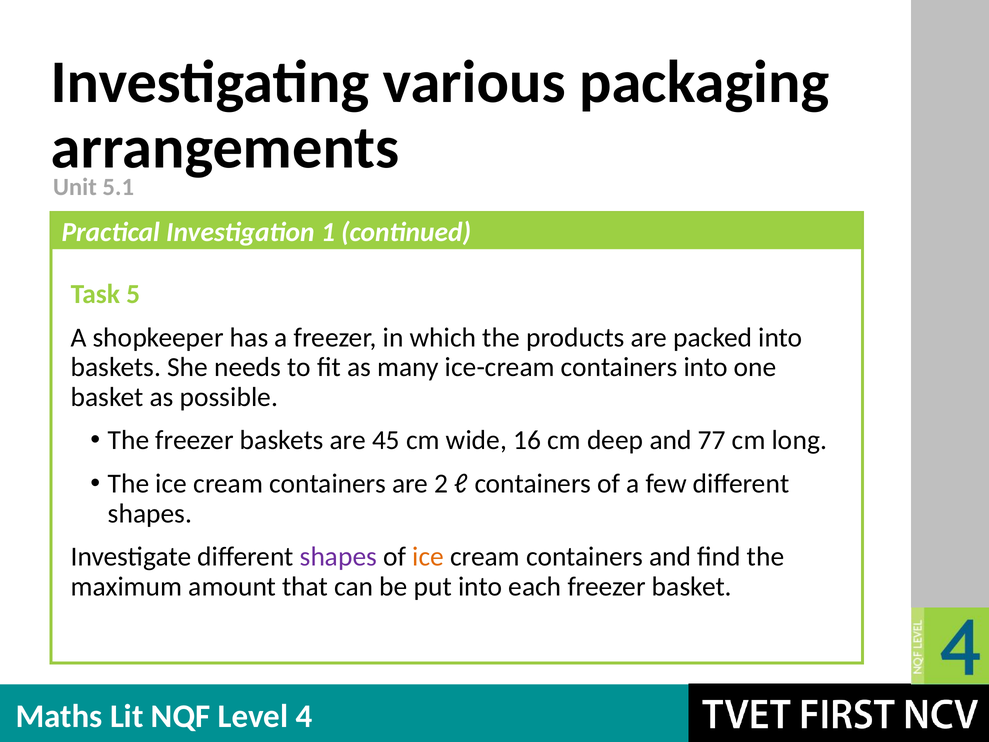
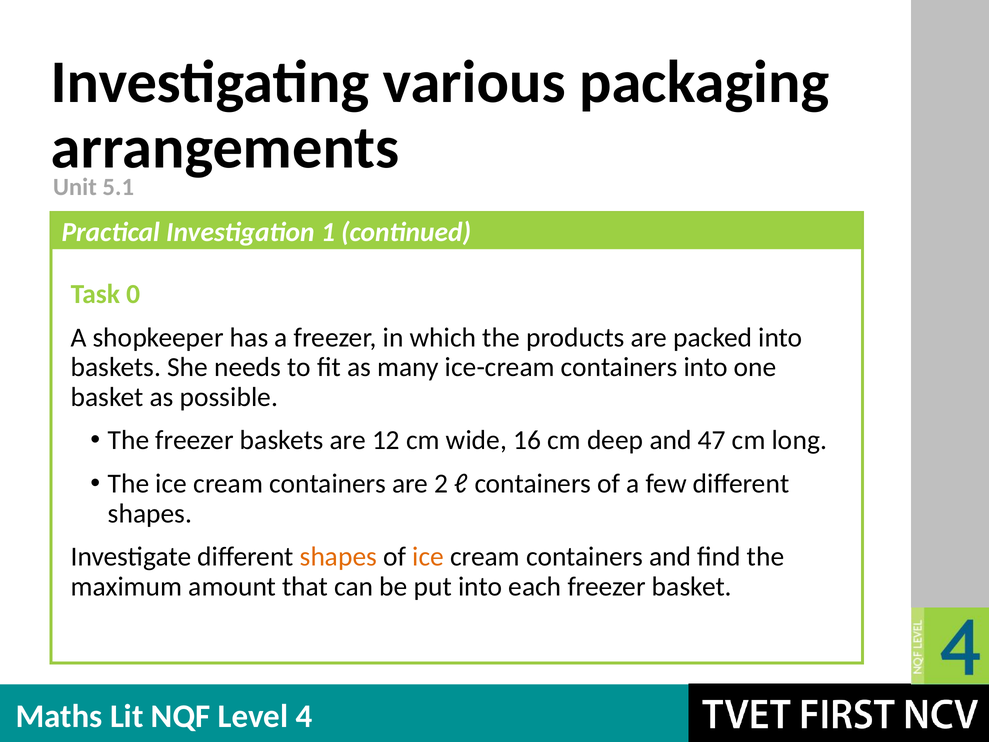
5: 5 -> 0 (133, 294)
45: 45 -> 12 (386, 440)
77: 77 -> 47 (712, 440)
shapes colour: purple -> orange (338, 557)
